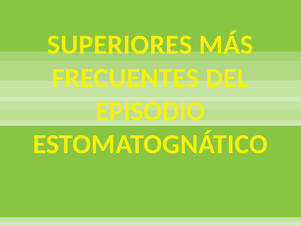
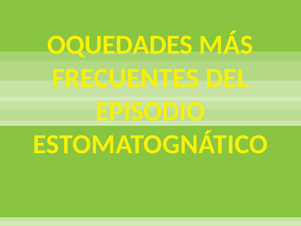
SUPERIORES: SUPERIORES -> OQUEDADES (120, 45)
